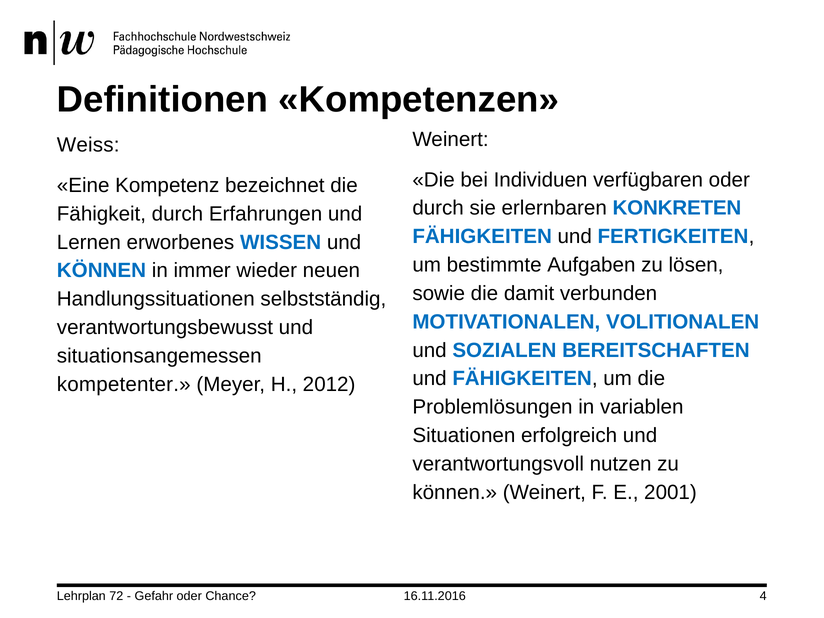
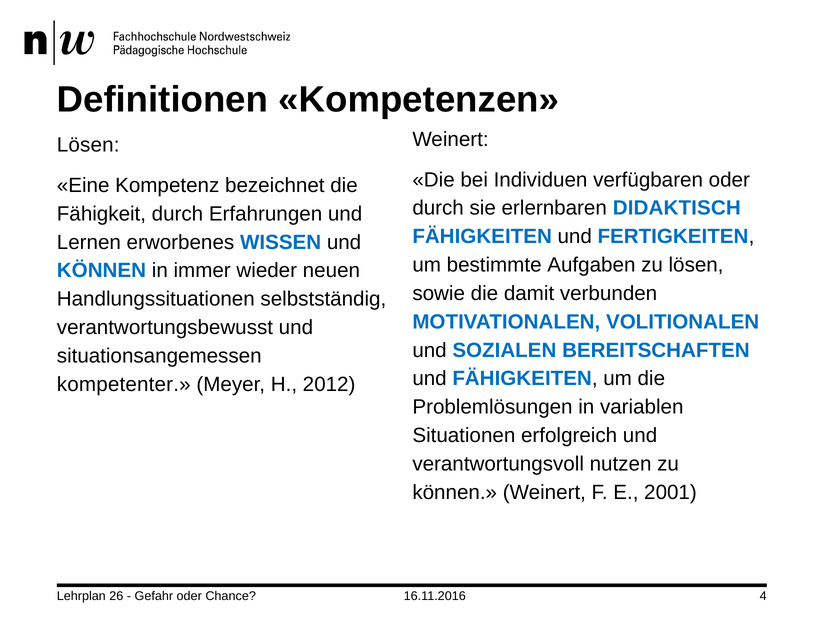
Weiss: Weiss -> Lösen (88, 145)
KONKRETEN: KONKRETEN -> DIDAKTISCH (677, 208)
72: 72 -> 26 (116, 596)
